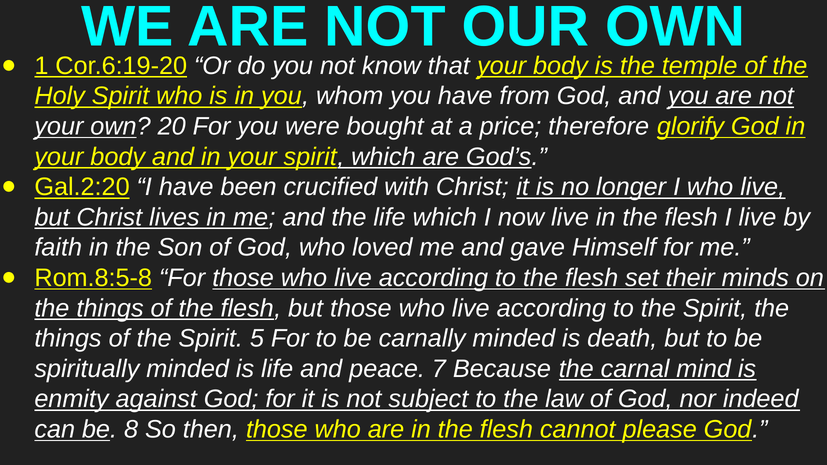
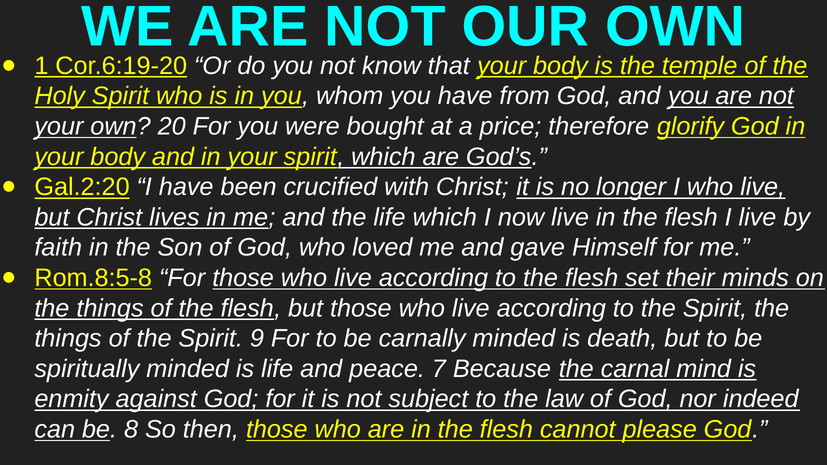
5: 5 -> 9 (257, 339)
